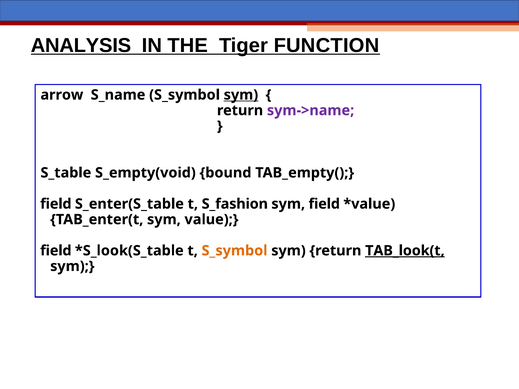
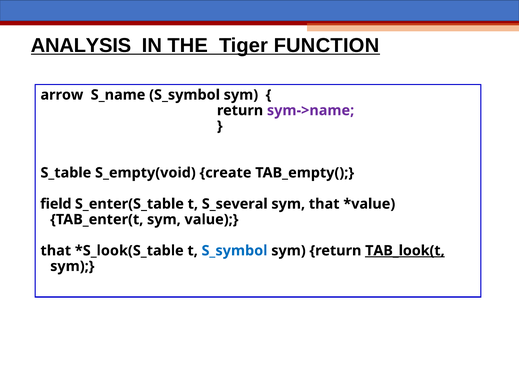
sym underline: present -> none (241, 95)
bound: bound -> create (226, 173)
S_fashion: S_fashion -> S_several (235, 204)
sym field: field -> that (324, 204)
field: field -> that (56, 251)
S_symbol colour: orange -> blue (235, 251)
